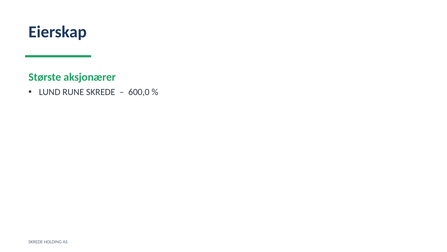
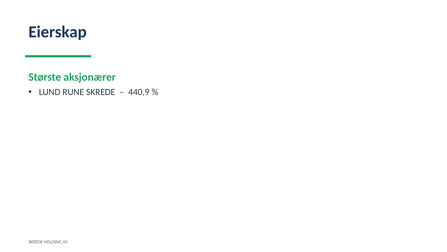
600,0: 600,0 -> 440,9 (139, 92)
